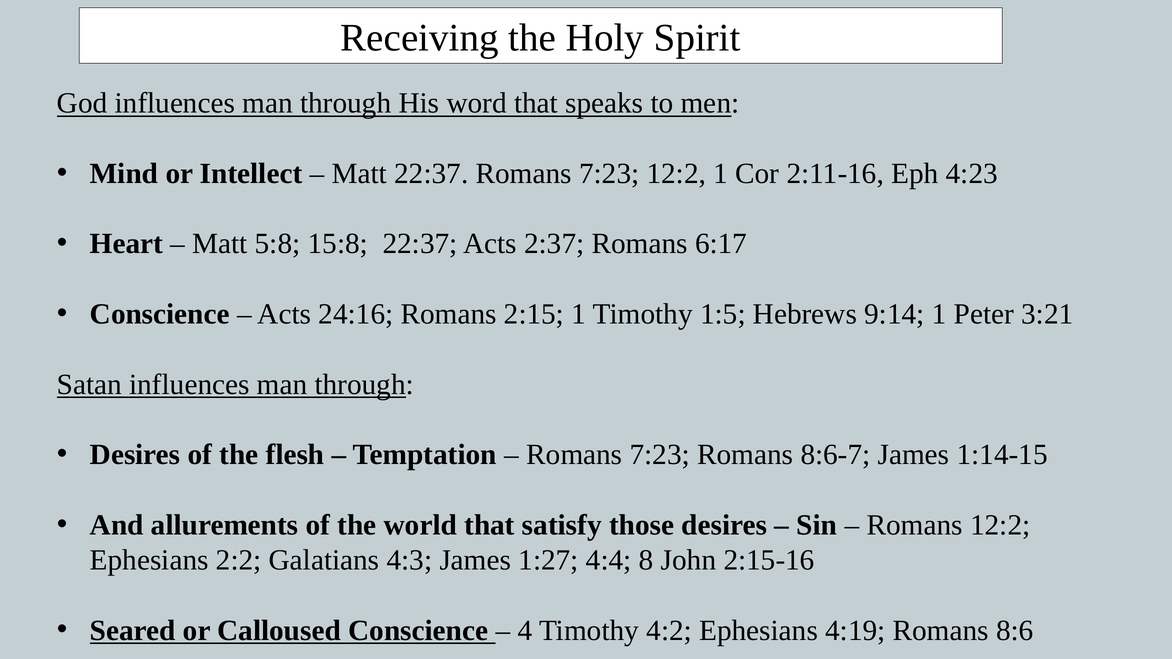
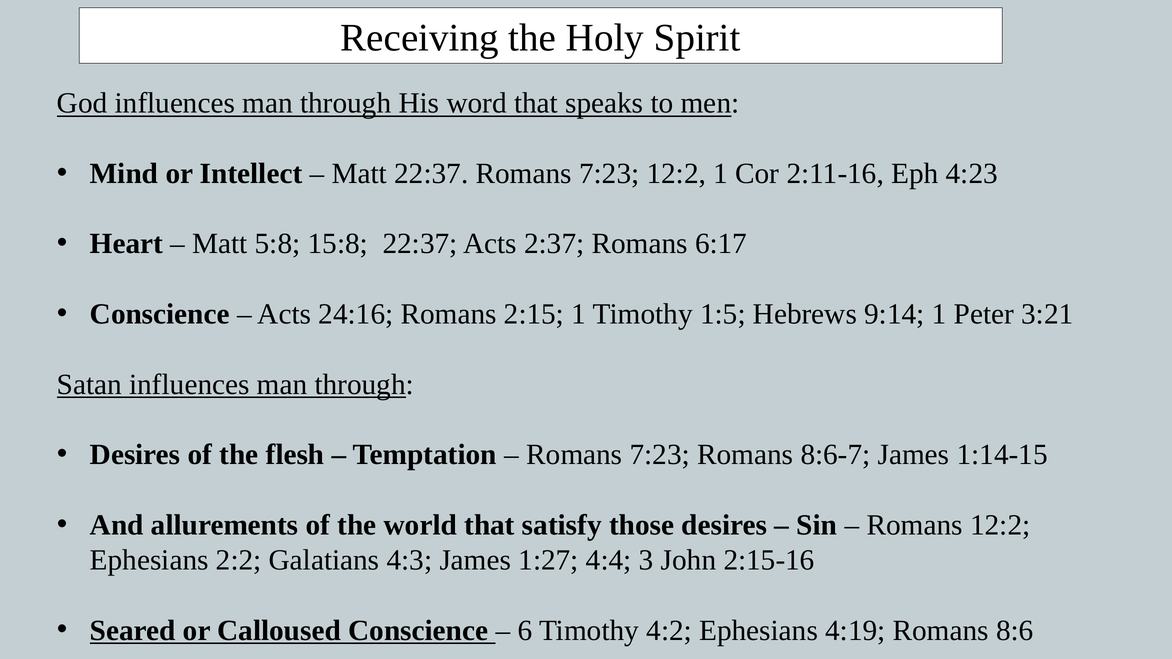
8: 8 -> 3 (646, 560)
4: 4 -> 6 (525, 631)
